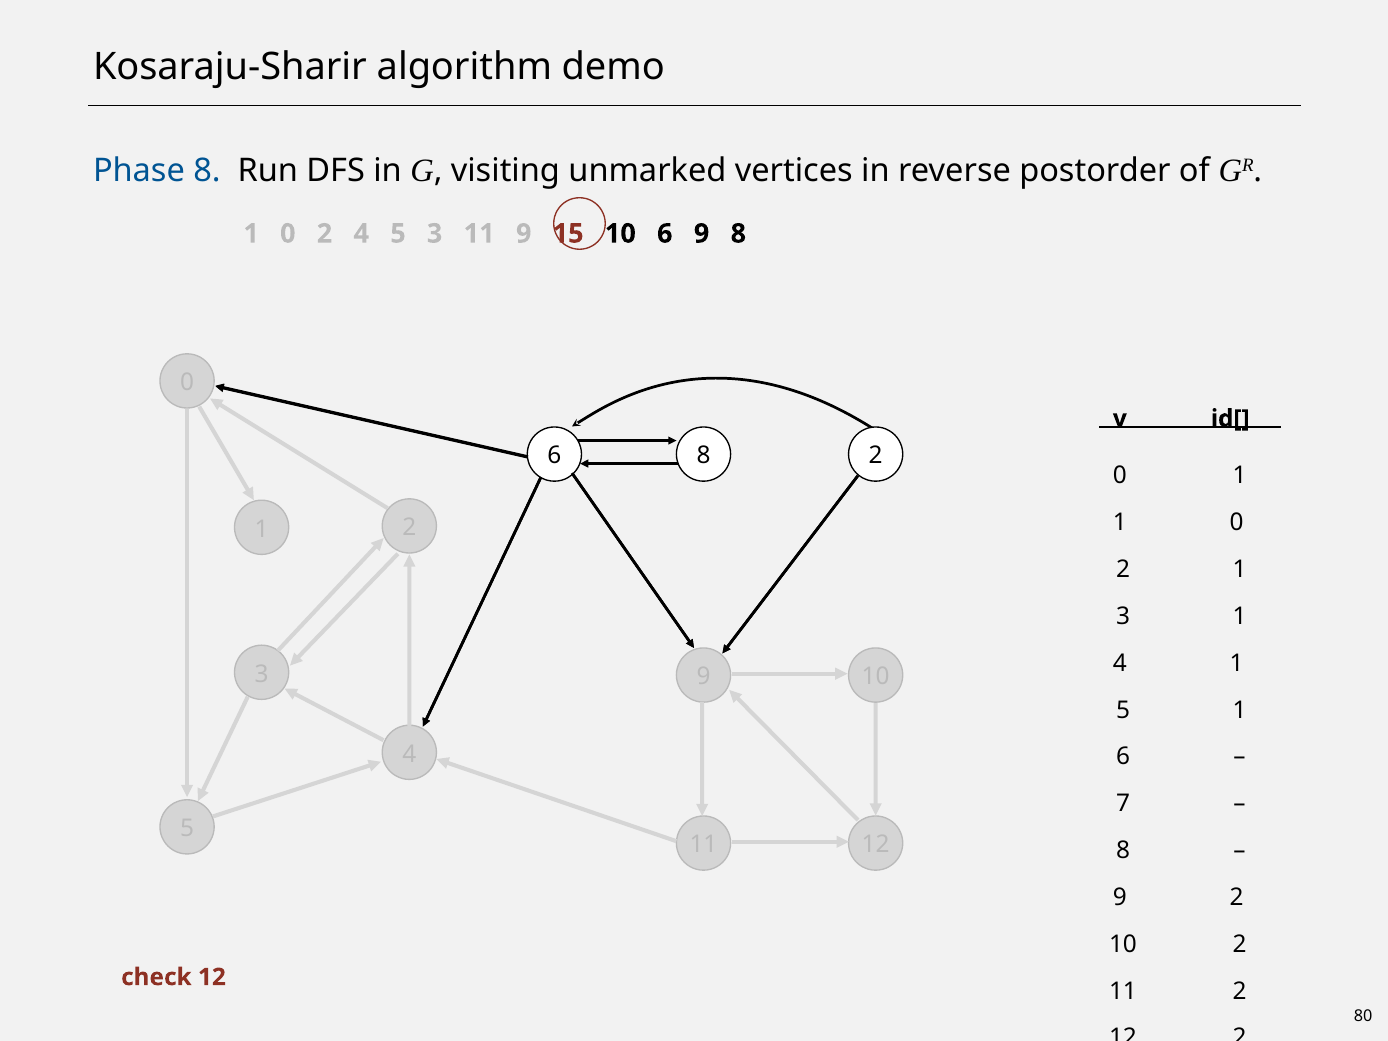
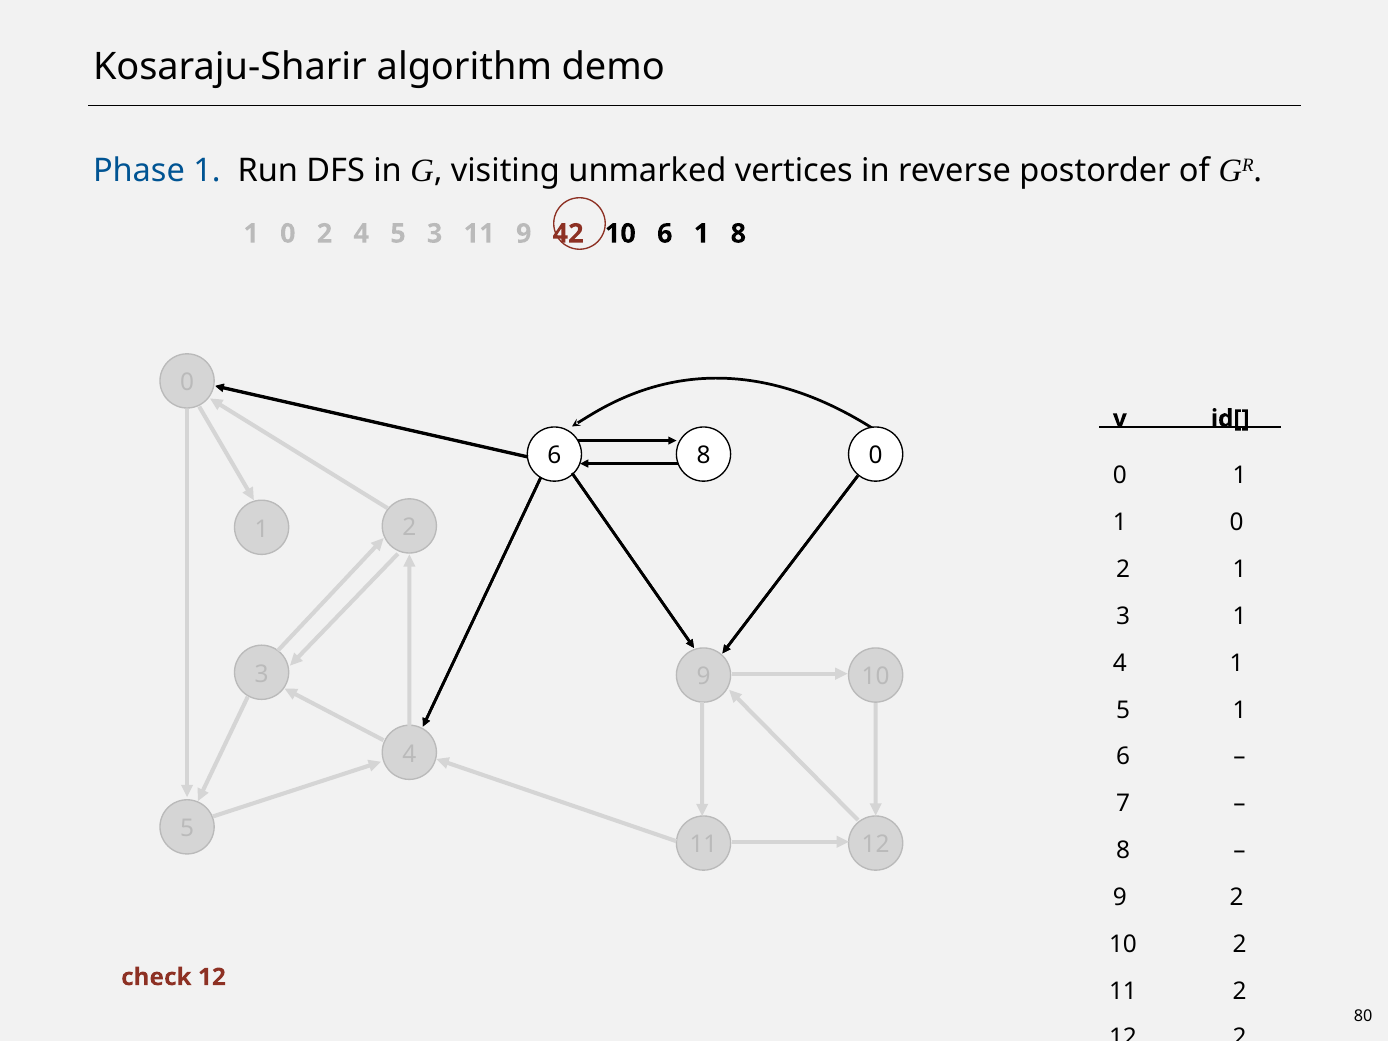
Phase 8: 8 -> 1 (207, 171)
15: 15 -> 42 (568, 234)
6 9: 9 -> 1 (702, 234)
8 2: 2 -> 0 (876, 456)
